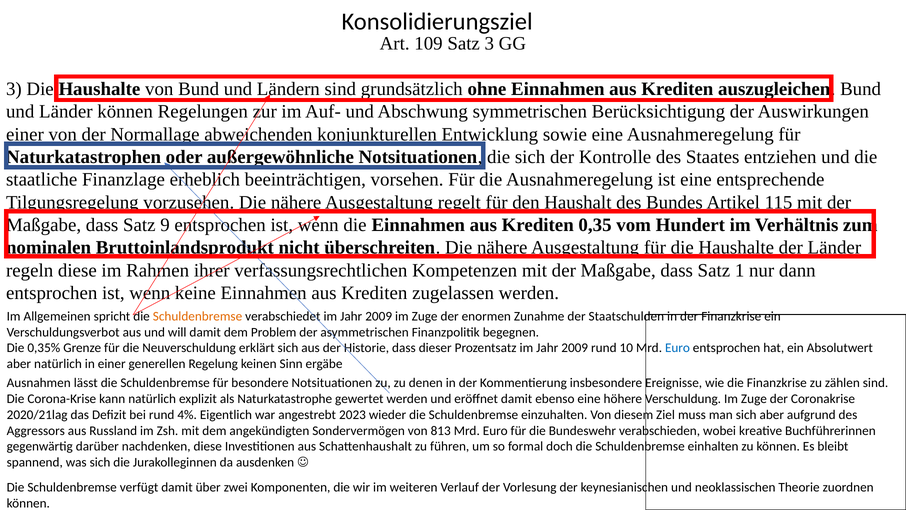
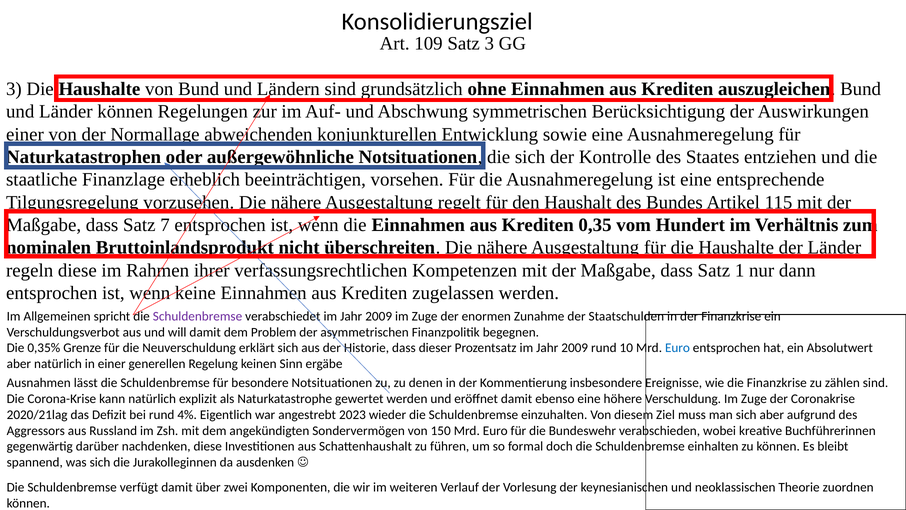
9: 9 -> 7 (165, 225)
Schuldenbremse colour: orange -> purple (198, 316)
813: 813 -> 150 (441, 430)
